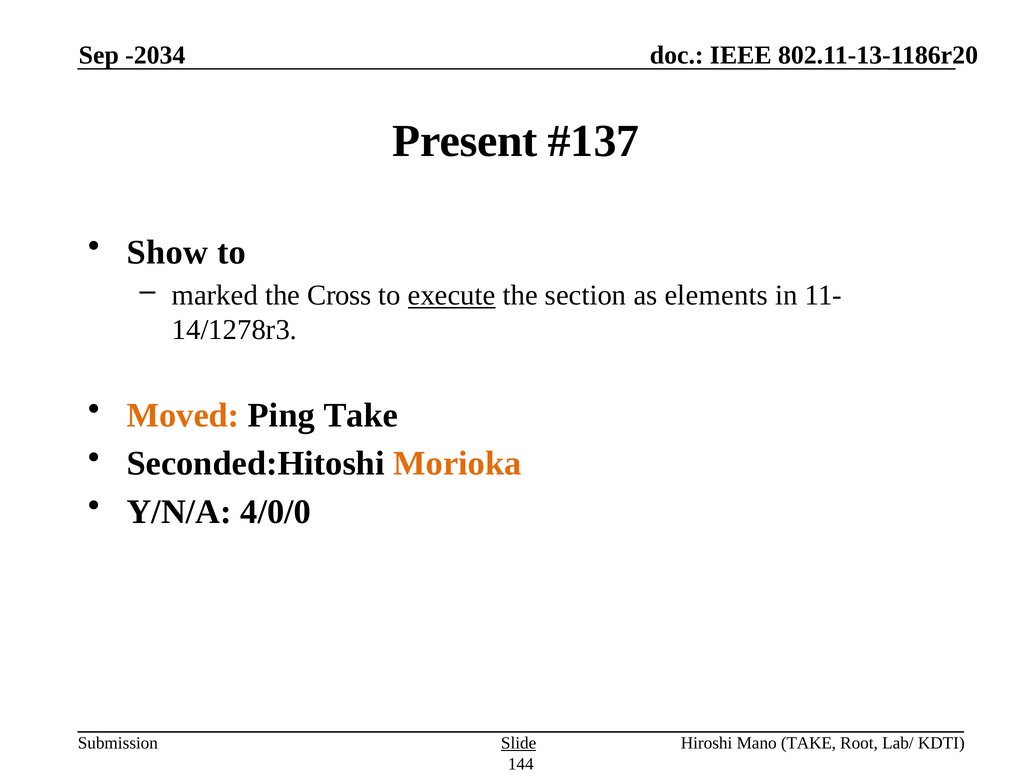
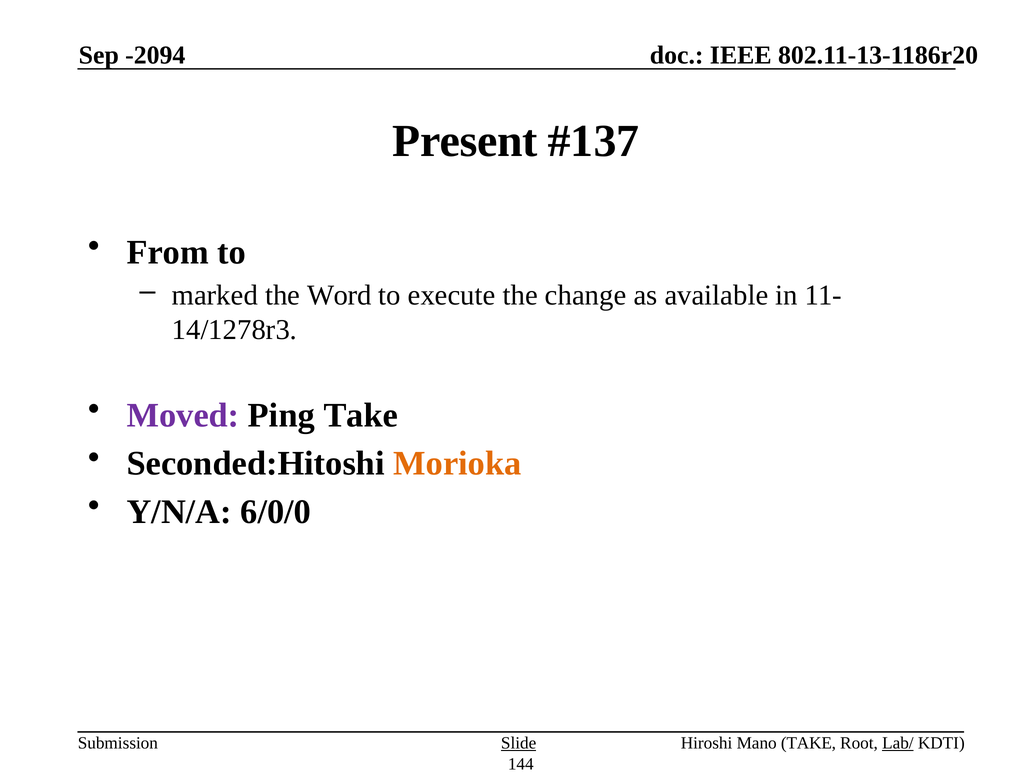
-2034: -2034 -> -2094 (155, 55)
Show: Show -> From (168, 252)
Cross: Cross -> Word (339, 295)
execute underline: present -> none (452, 295)
section: section -> change (586, 295)
elements: elements -> available (716, 295)
Moved colour: orange -> purple (183, 415)
4/0/0: 4/0/0 -> 6/0/0 (276, 511)
Lab/ underline: none -> present (898, 743)
